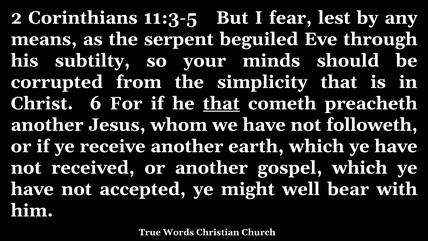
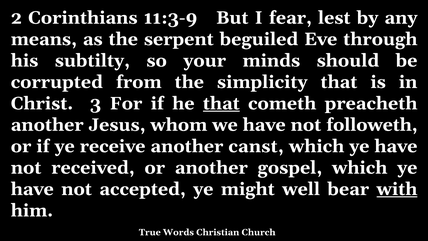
11:3-5: 11:3-5 -> 11:3-9 (170, 18)
6: 6 -> 3 (96, 103)
earth: earth -> canst (256, 146)
with underline: none -> present (397, 189)
